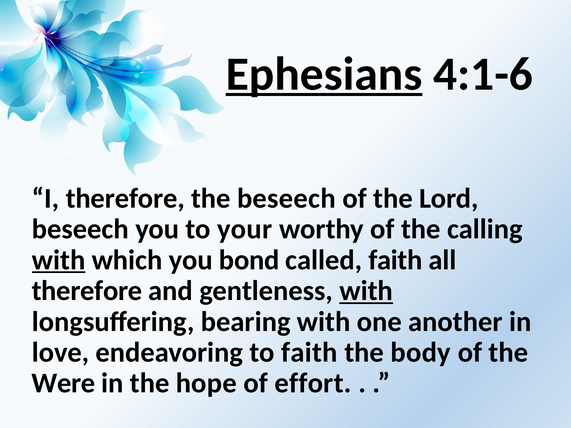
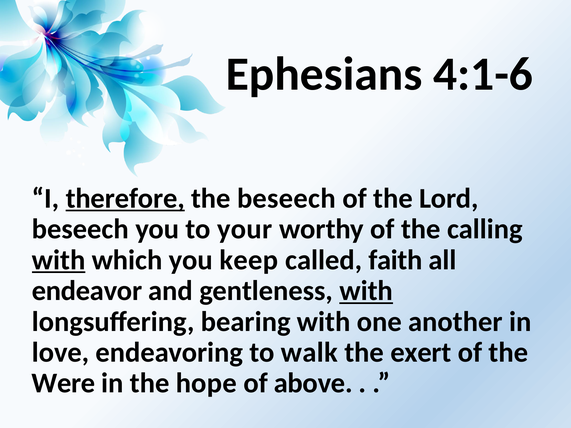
Ephesians underline: present -> none (324, 74)
therefore underline: none -> present (125, 198)
bond: bond -> keep (249, 260)
therefore: therefore -> endeavor (87, 291)
to faith: faith -> walk (309, 353)
body: body -> exert (421, 353)
effort: effort -> above (313, 383)
